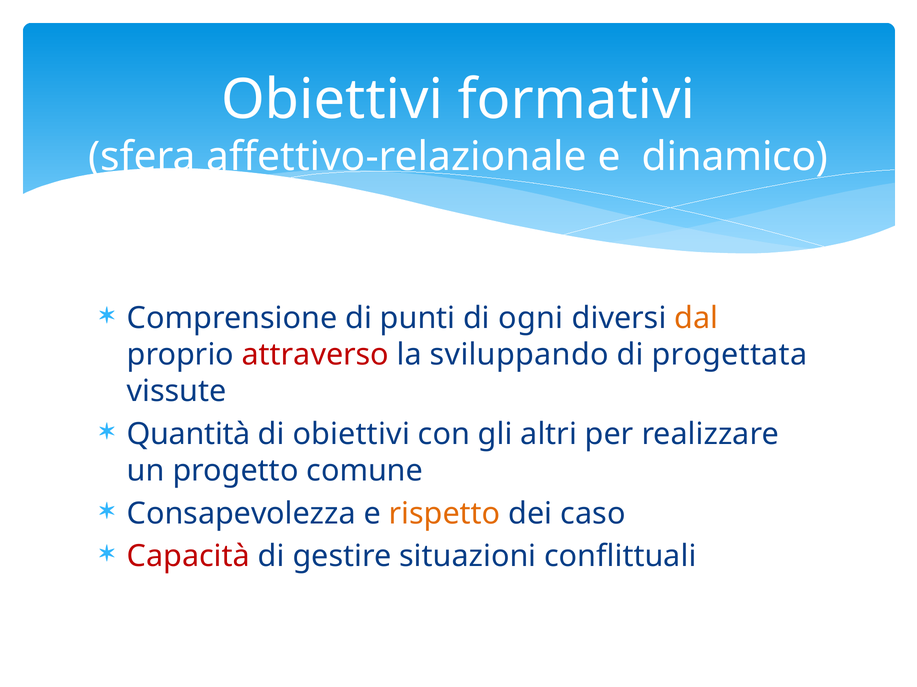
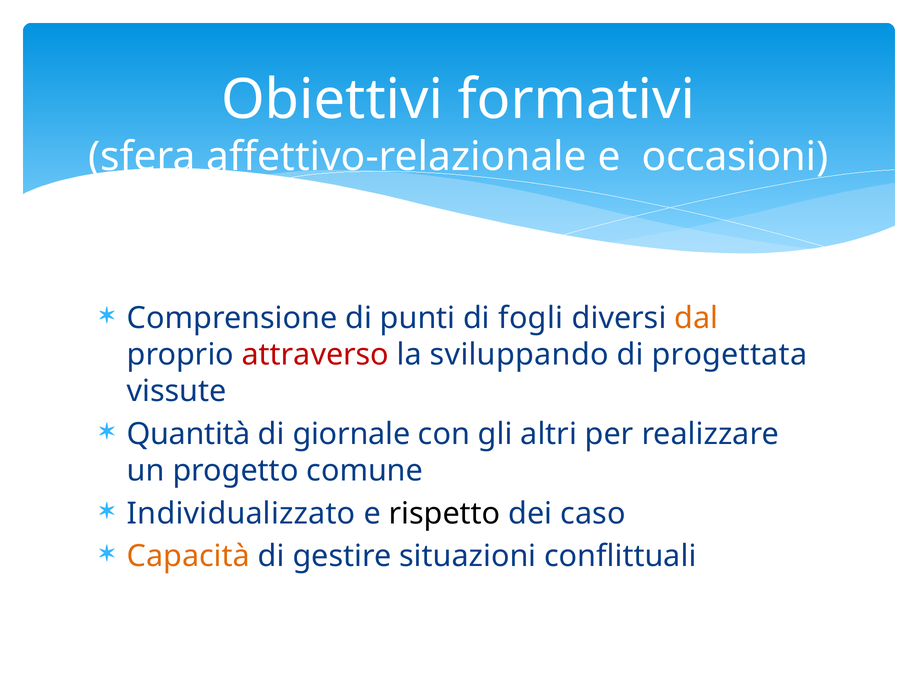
dinamico: dinamico -> occasioni (735, 157)
ogni: ogni -> fogli (531, 318)
di obiettivi: obiettivi -> giornale (351, 435)
Consapevolezza: Consapevolezza -> Individualizzato (241, 514)
rispetto colour: orange -> black (445, 514)
Capacità colour: red -> orange (188, 557)
